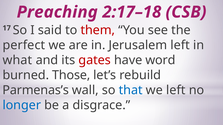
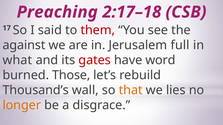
perfect: perfect -> against (24, 45)
Jerusalem left: left -> full (180, 45)
Parmenas’s: Parmenas’s -> Thousand’s (36, 90)
that colour: blue -> orange (131, 90)
we left: left -> lies (176, 90)
longer colour: blue -> orange (22, 105)
